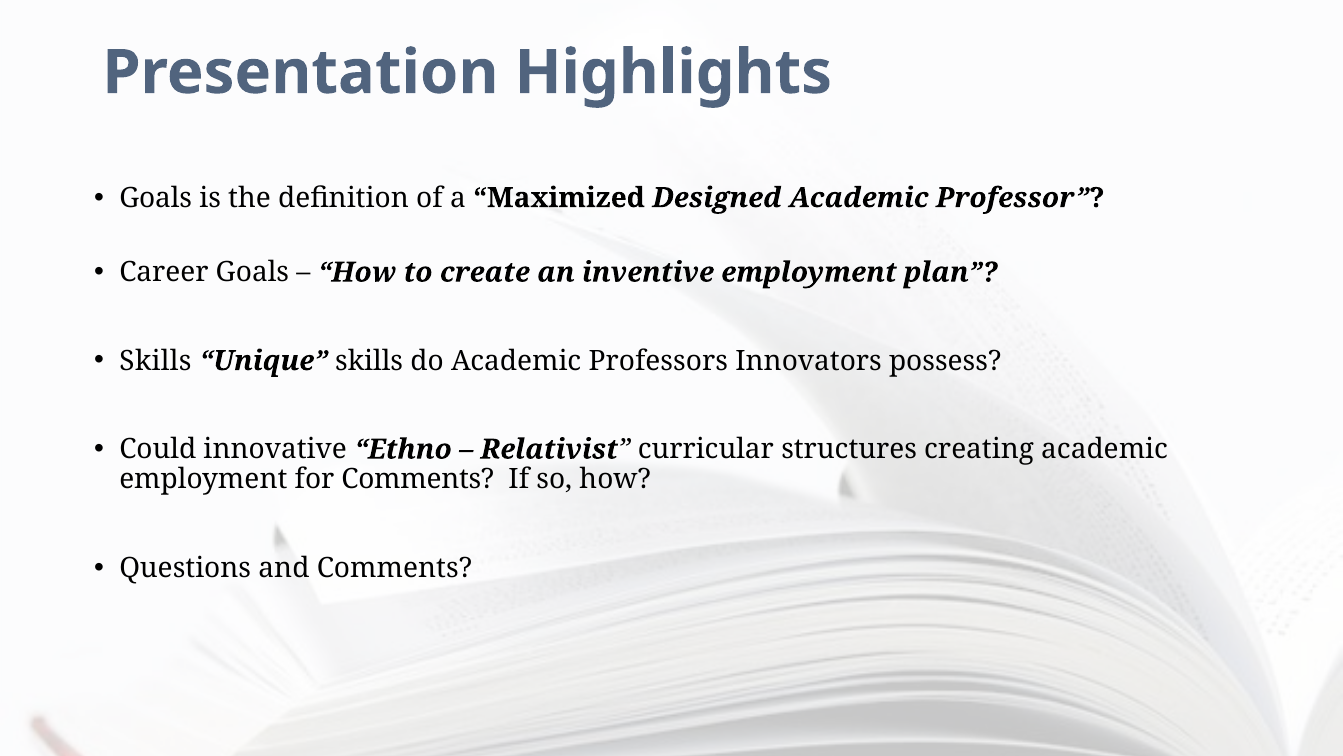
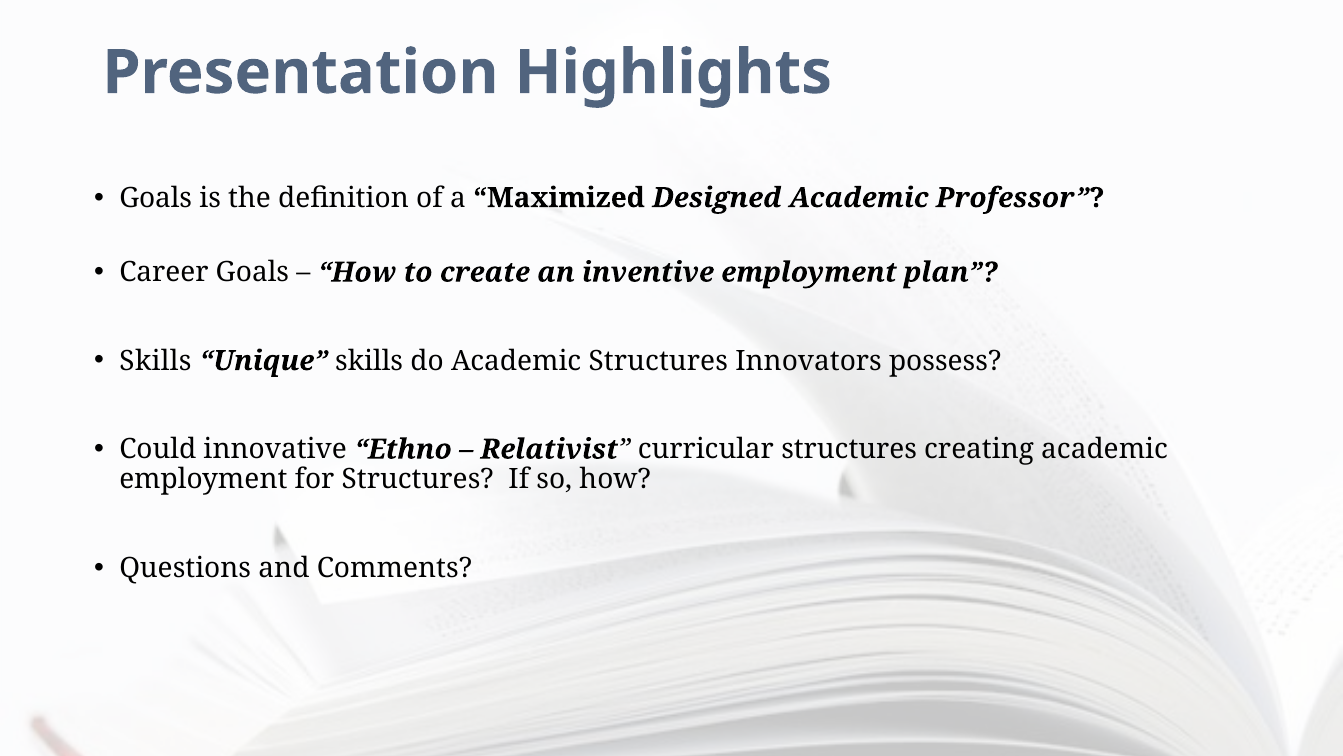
Academic Professors: Professors -> Structures (658, 361)
for Comments: Comments -> Structures (418, 479)
